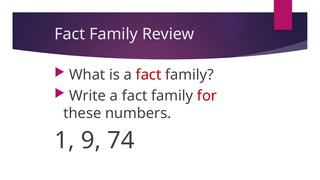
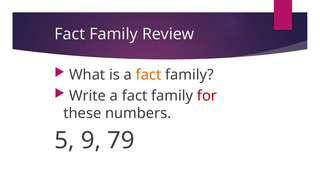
fact colour: red -> orange (149, 75)
1: 1 -> 5 (64, 140)
74: 74 -> 79 (121, 140)
